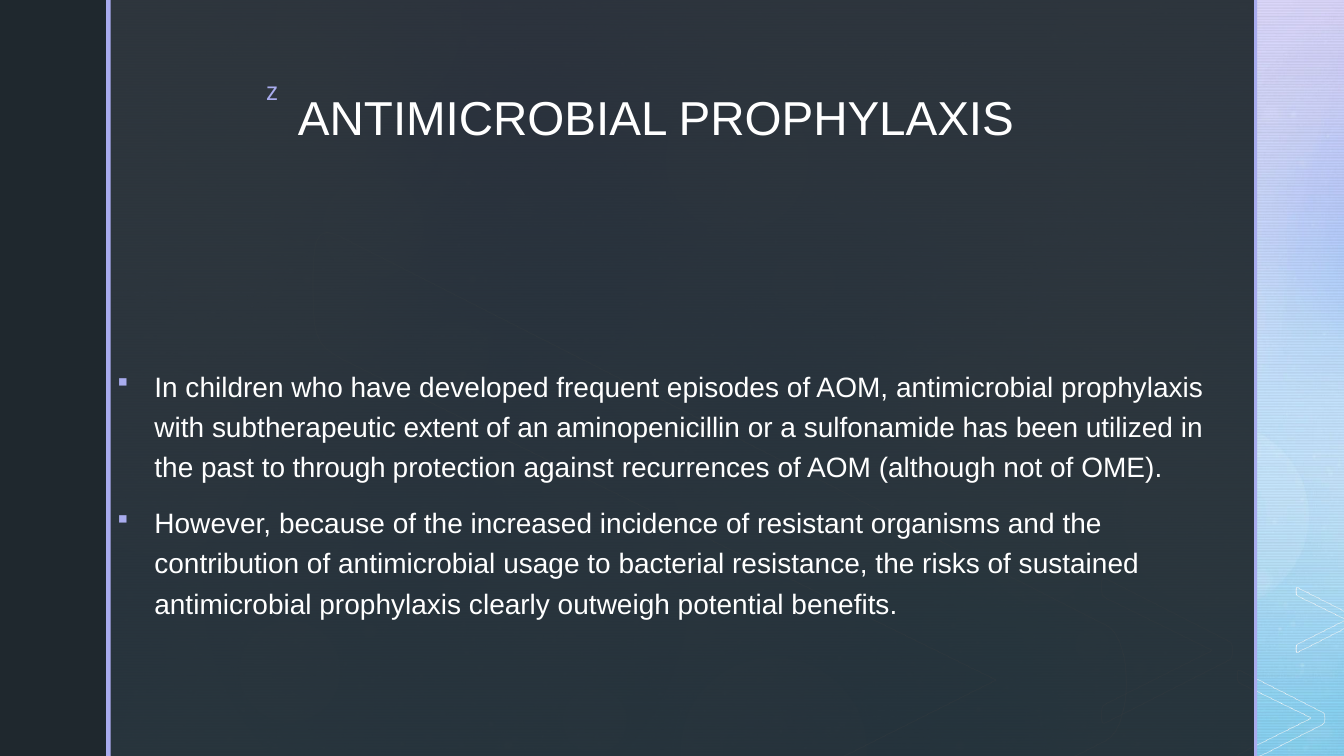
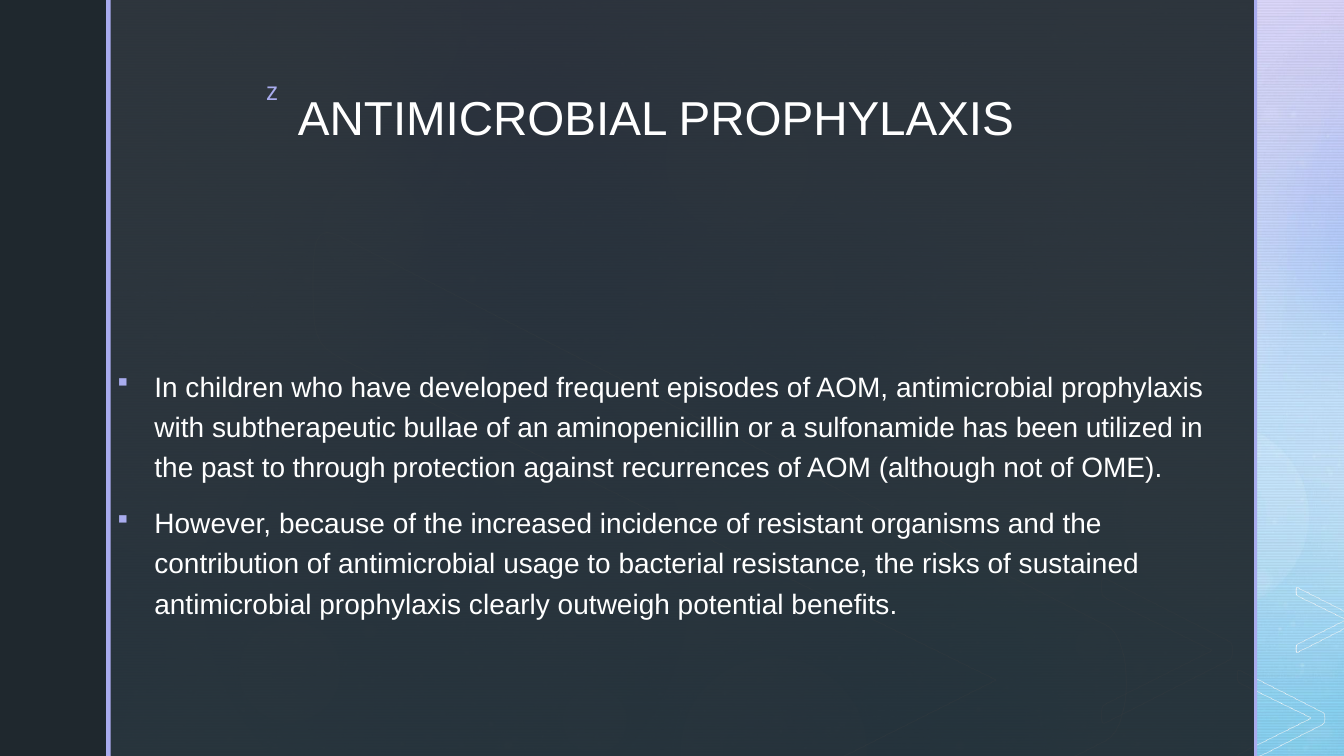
extent: extent -> bullae (441, 428)
